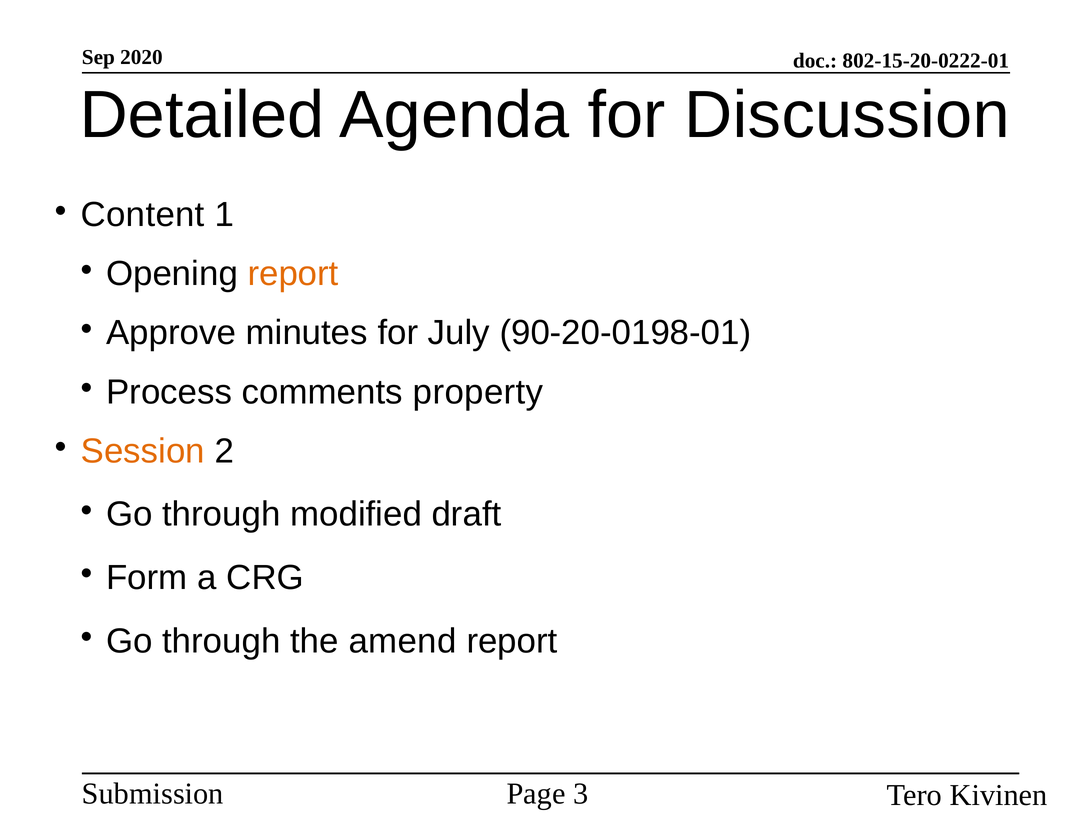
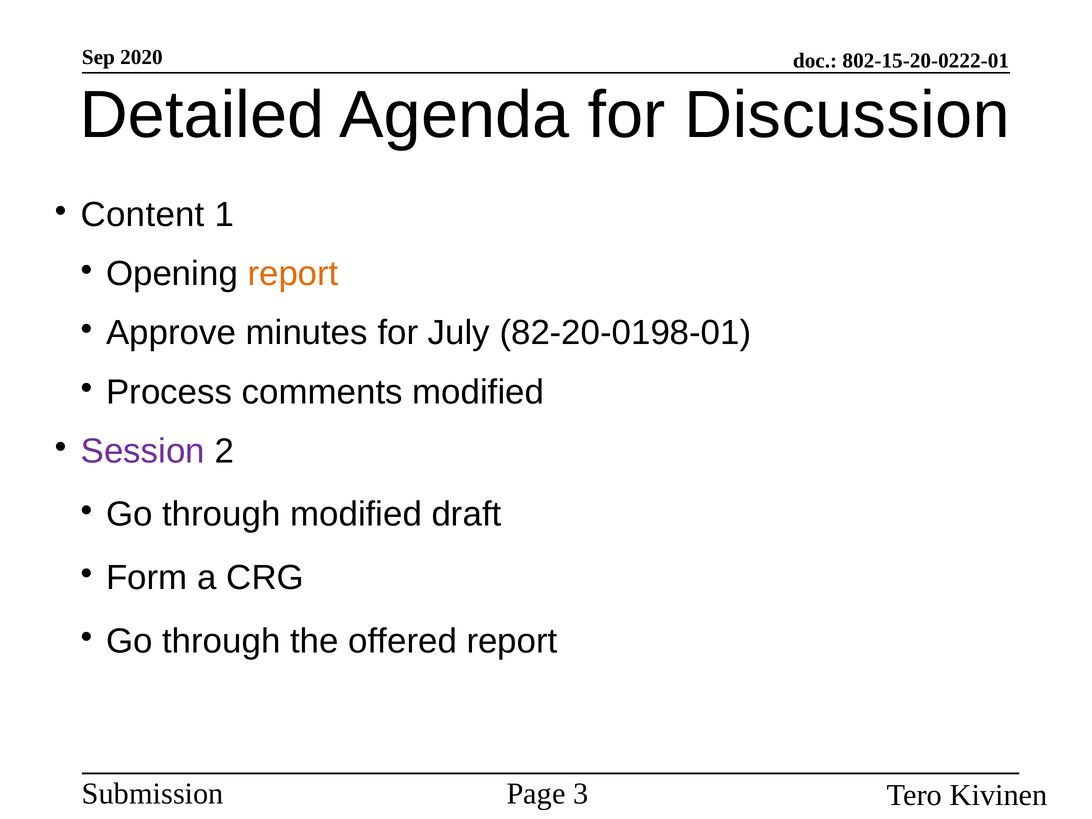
90-20-0198-01: 90-20-0198-01 -> 82-20-0198-01 (625, 333)
comments property: property -> modified (478, 392)
Session colour: orange -> purple (143, 451)
amend: amend -> offered (403, 641)
